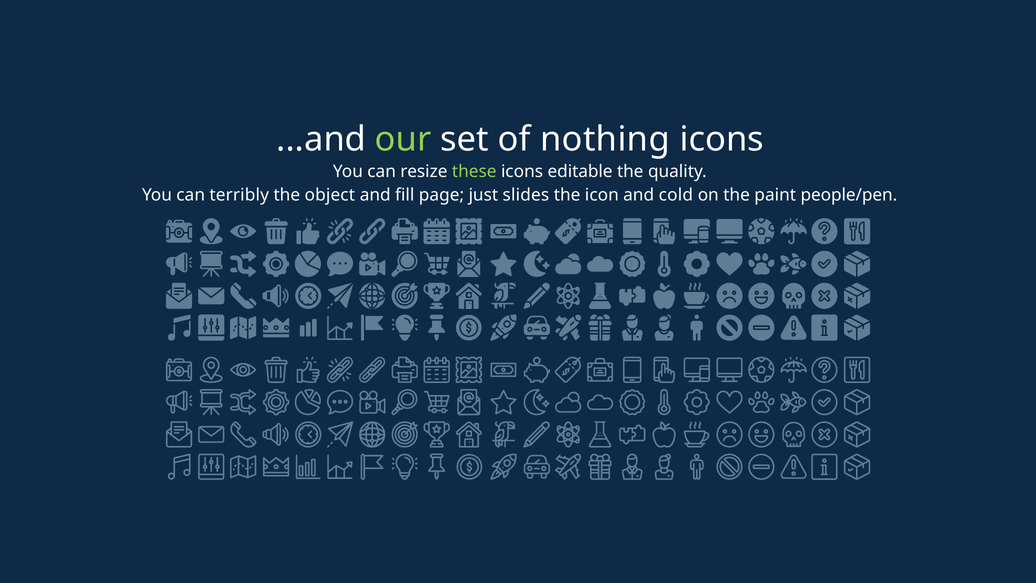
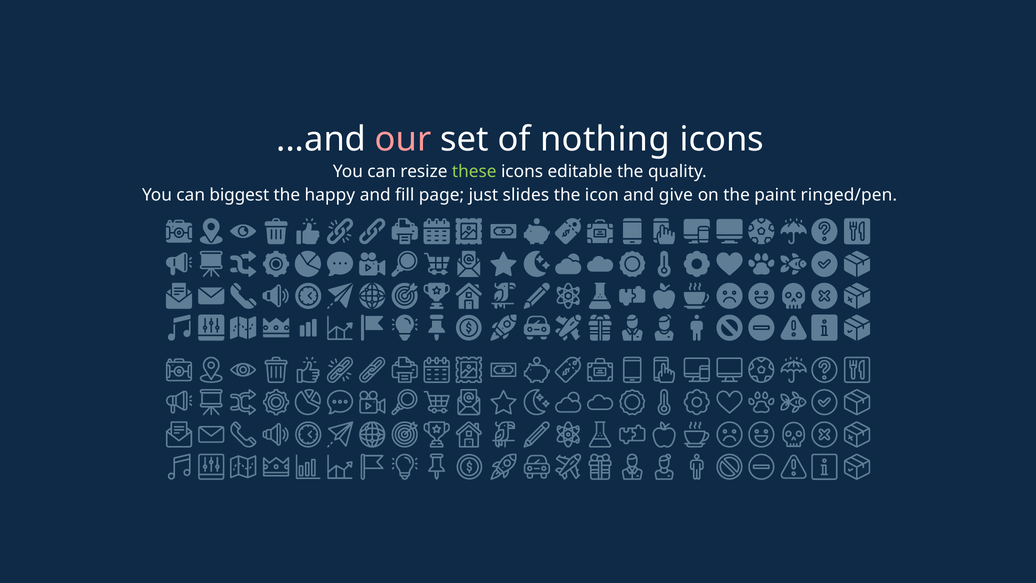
our colour: light green -> pink (403, 139)
terribly: terribly -> biggest (239, 195)
object: object -> happy (330, 195)
cold: cold -> give (676, 195)
people/pen: people/pen -> ringed/pen (849, 195)
